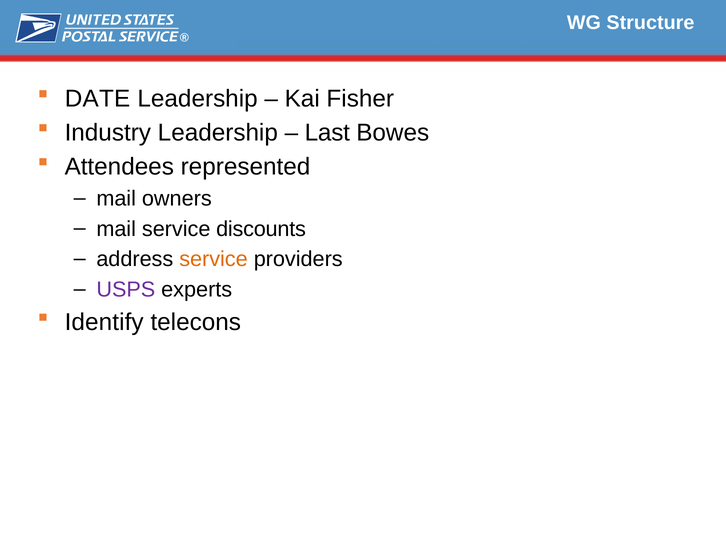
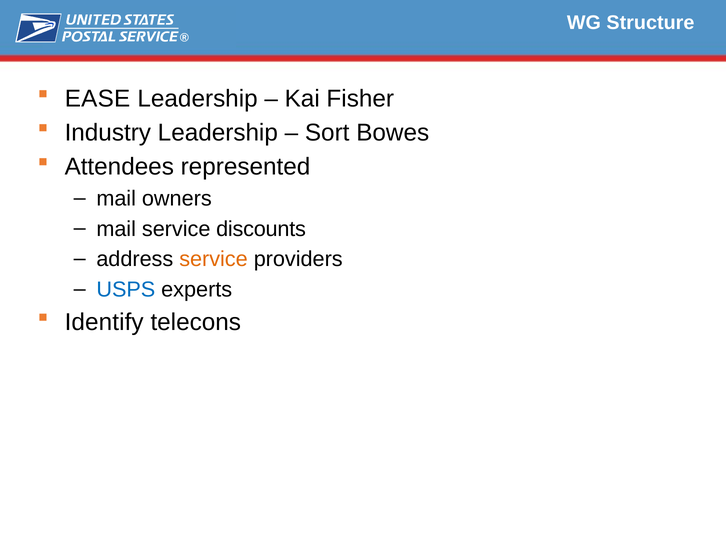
DATE: DATE -> EASE (98, 99)
Last: Last -> Sort (327, 133)
USPS colour: purple -> blue (126, 289)
